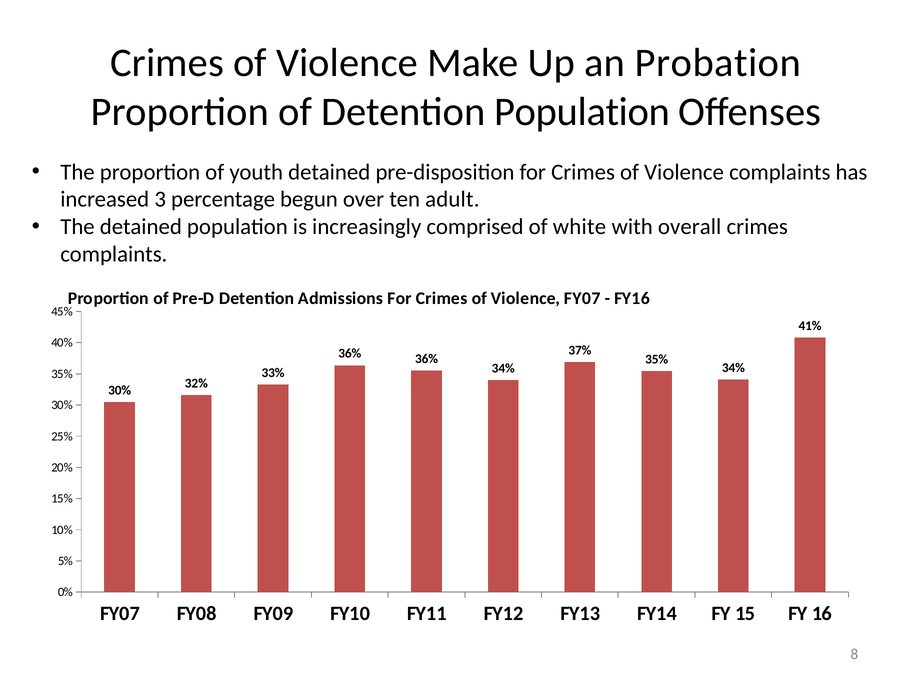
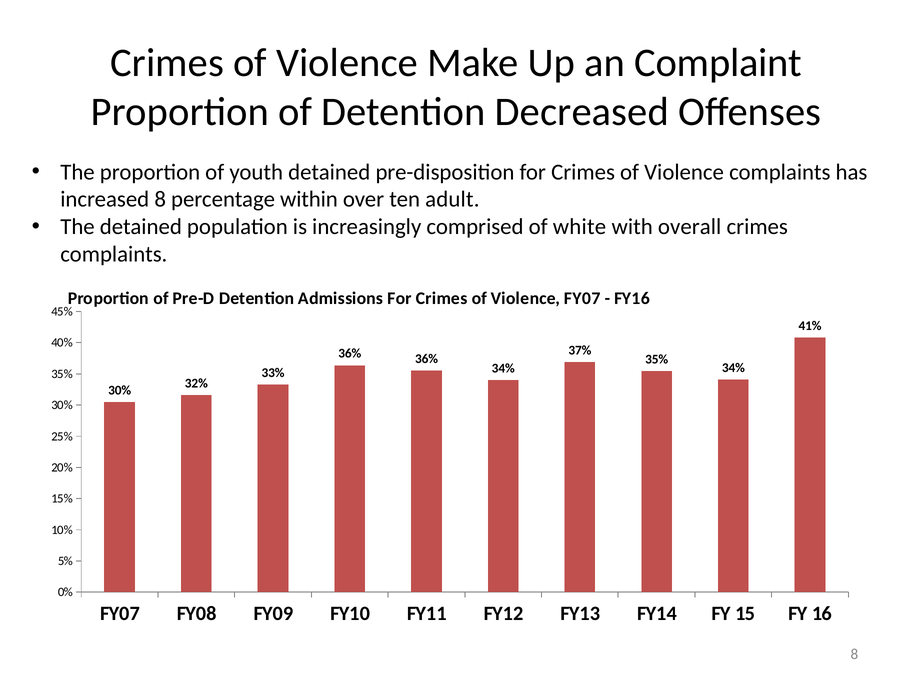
Probation: Probation -> Complaint (718, 63)
Detention Population: Population -> Decreased (582, 112)
increased 3: 3 -> 8 (160, 199)
begun: begun -> within (309, 199)
